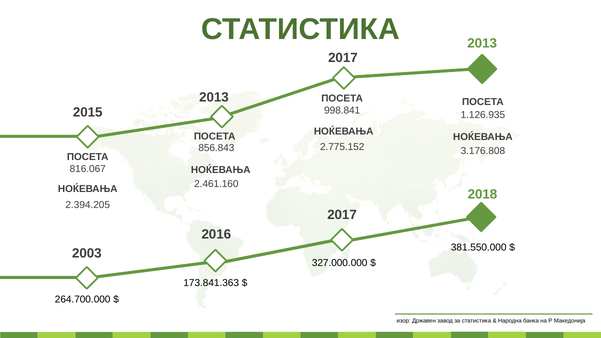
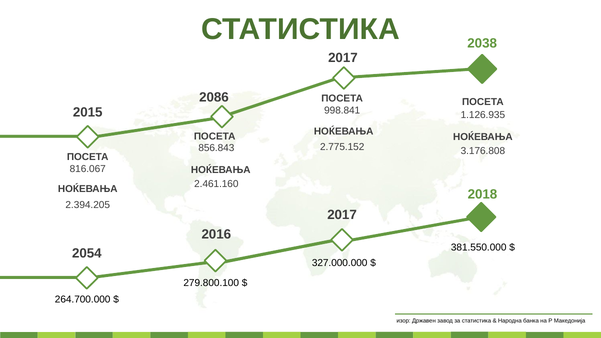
2013: 2013 -> 2038 (482, 43)
2013: 2013 -> 2086 (214, 97)
2003: 2003 -> 2054 (87, 253)
173.841.363: 173.841.363 -> 279.800.100 (211, 283)
